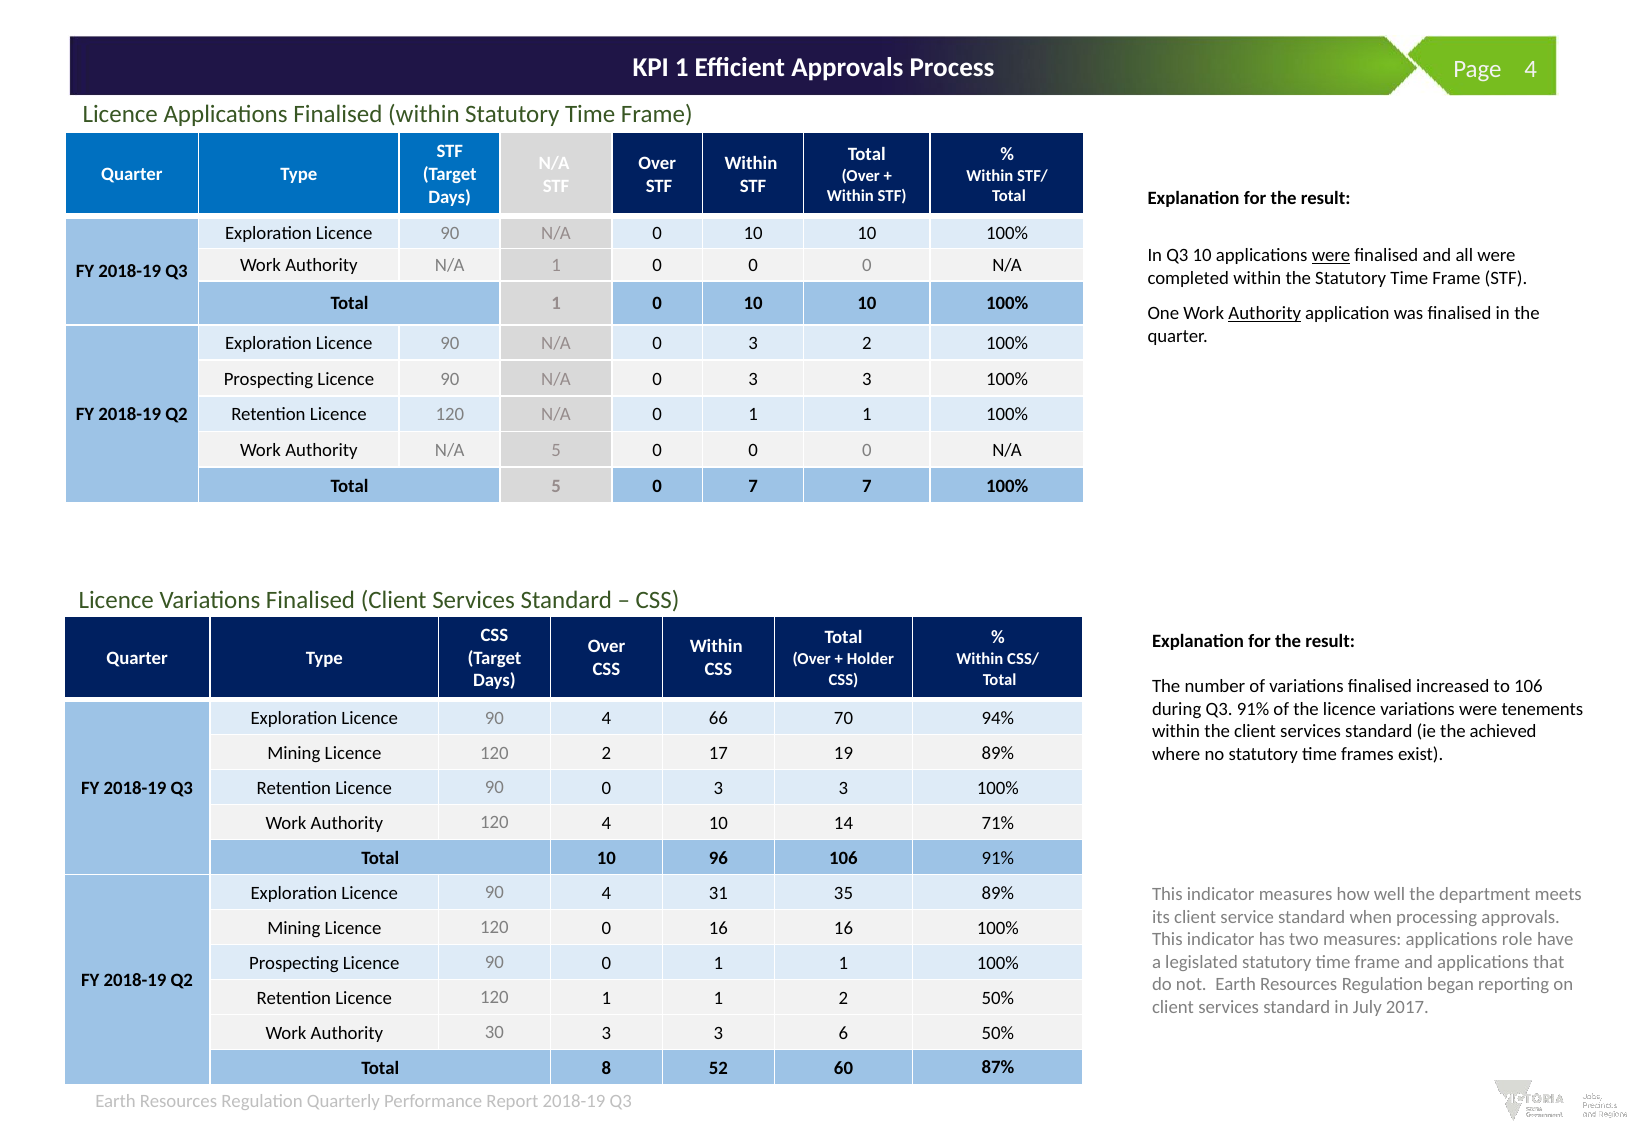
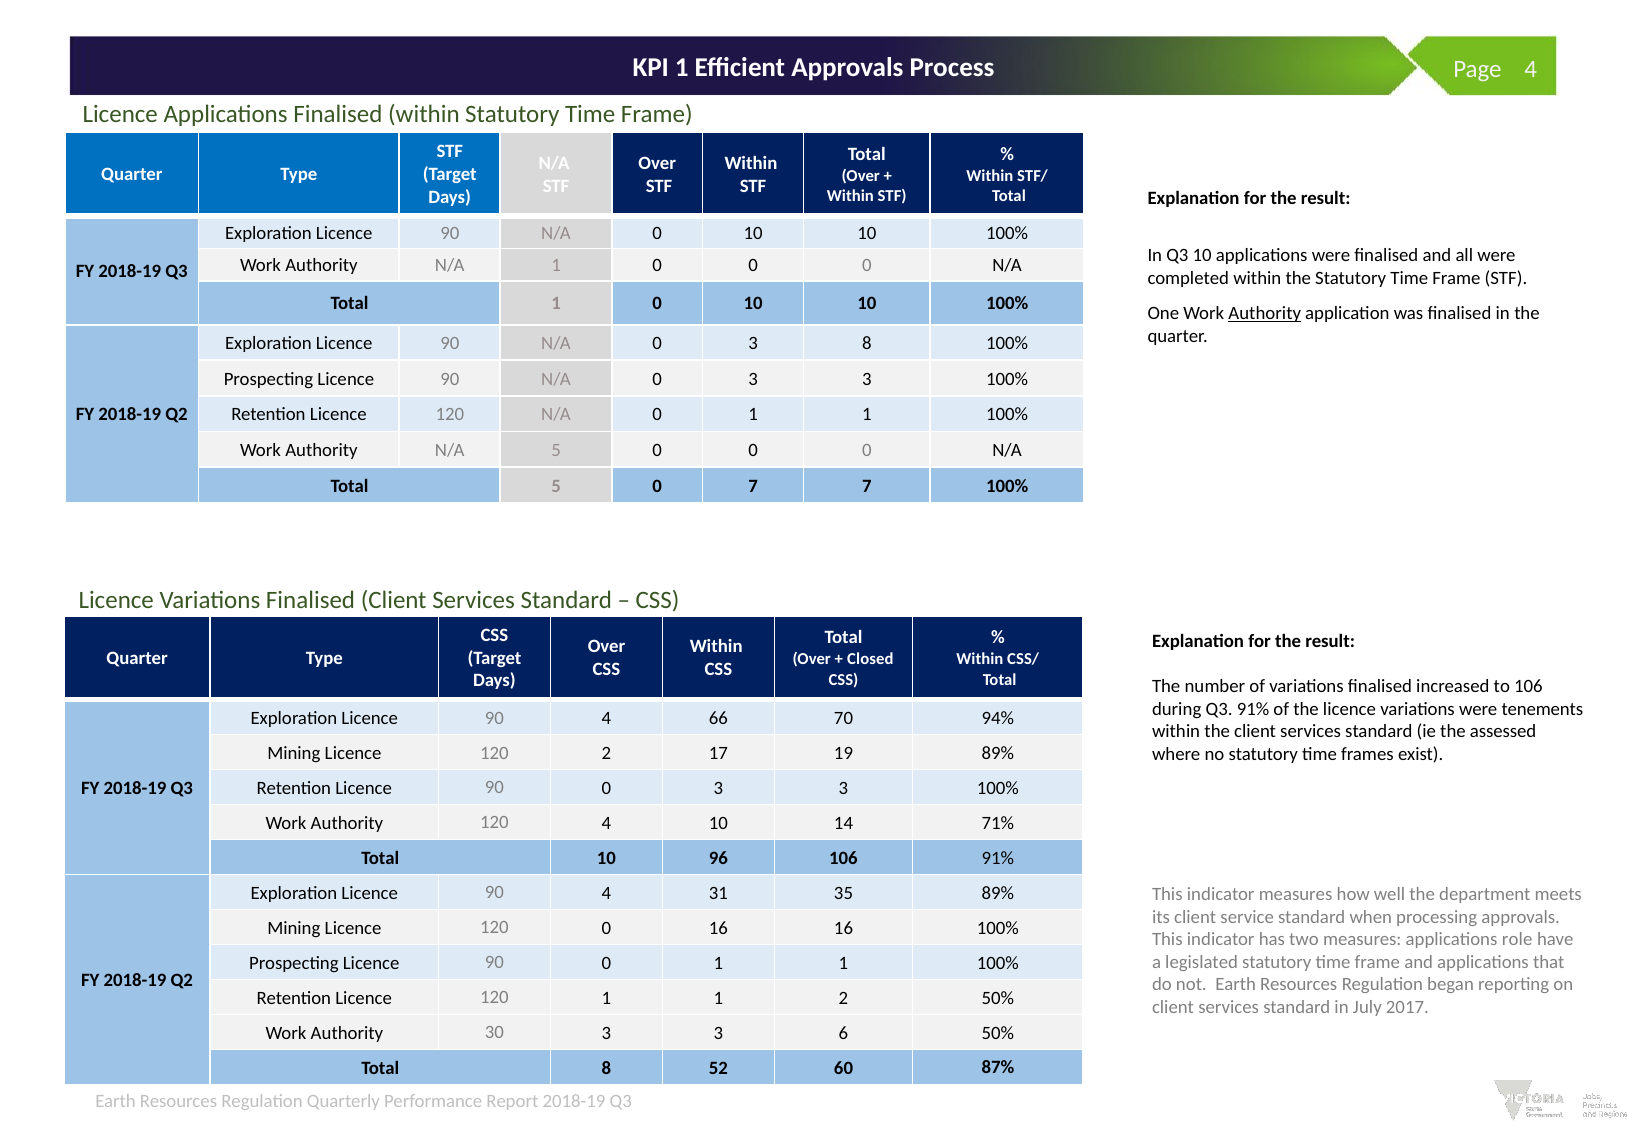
were underline: present -> none (1331, 256)
3 2: 2 -> 8 (867, 344)
Holder: Holder -> Closed (870, 659)
achieved: achieved -> assessed (1503, 732)
